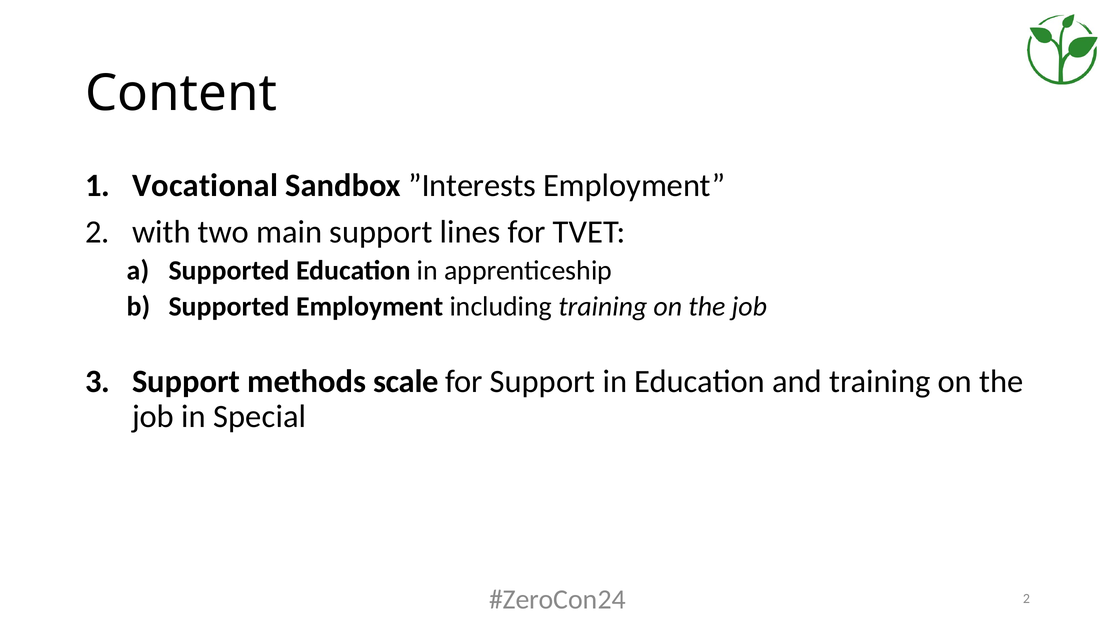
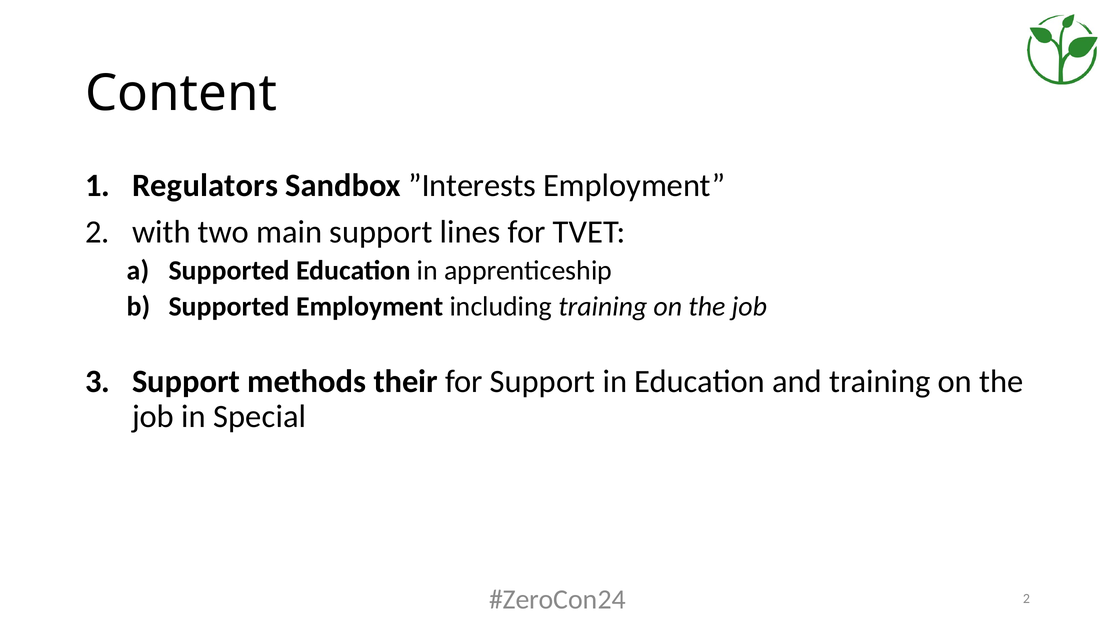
Vocational: Vocational -> Regulators (205, 185)
scale: scale -> their (406, 382)
